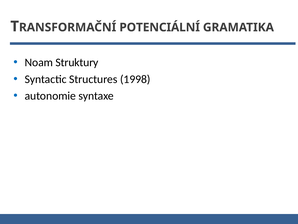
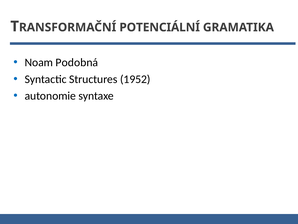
Struktury: Struktury -> Podobná (77, 62)
1998: 1998 -> 1952 (135, 79)
